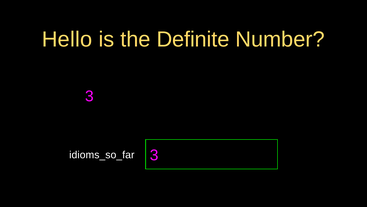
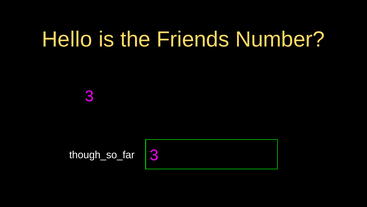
Definite: Definite -> Friends (193, 39)
idioms_so_far: idioms_so_far -> though_so_far (102, 155)
